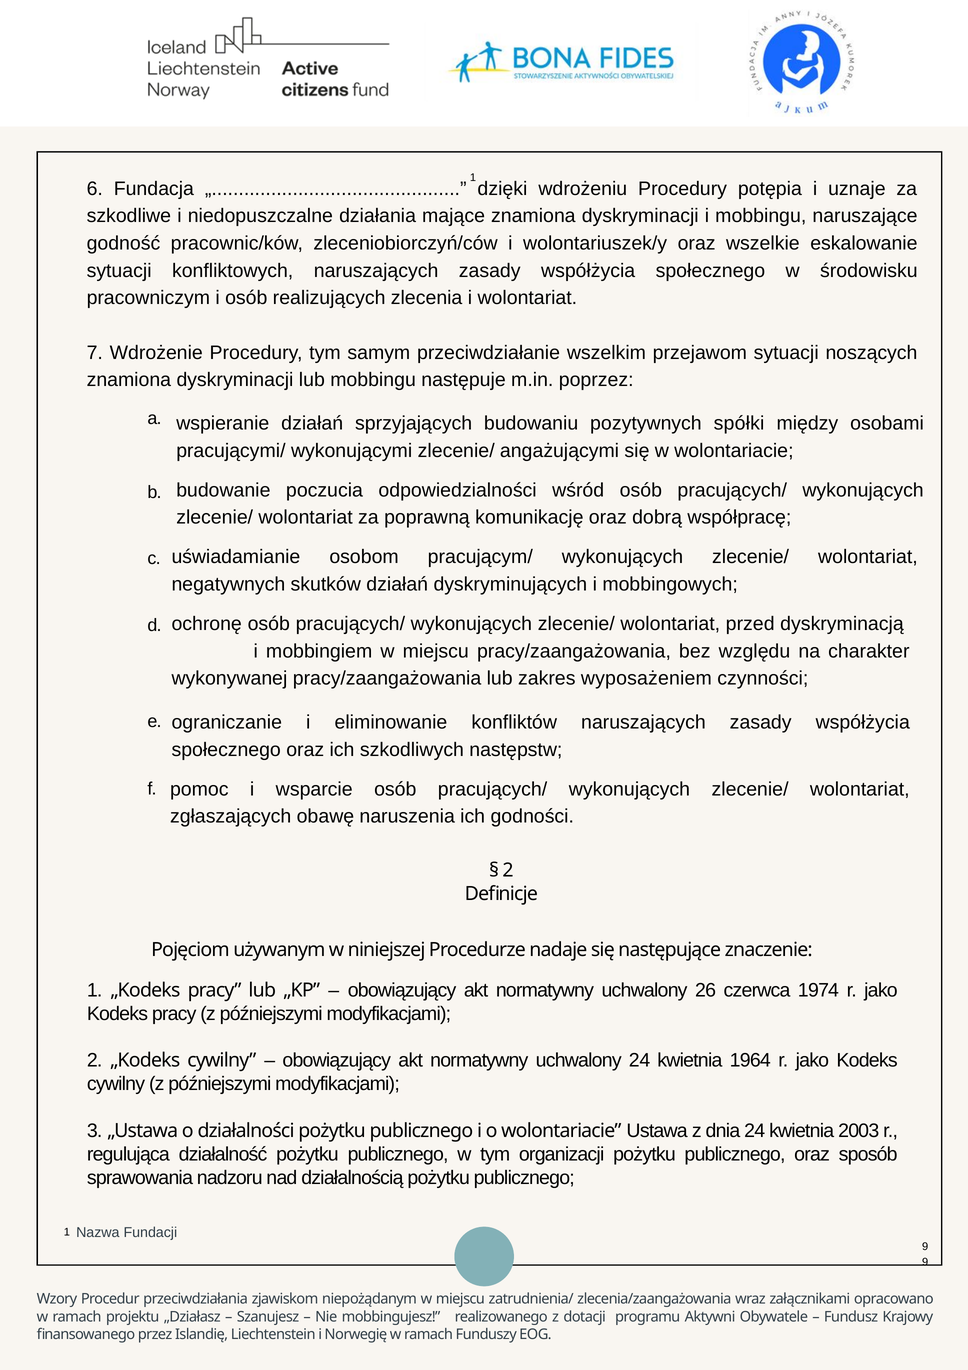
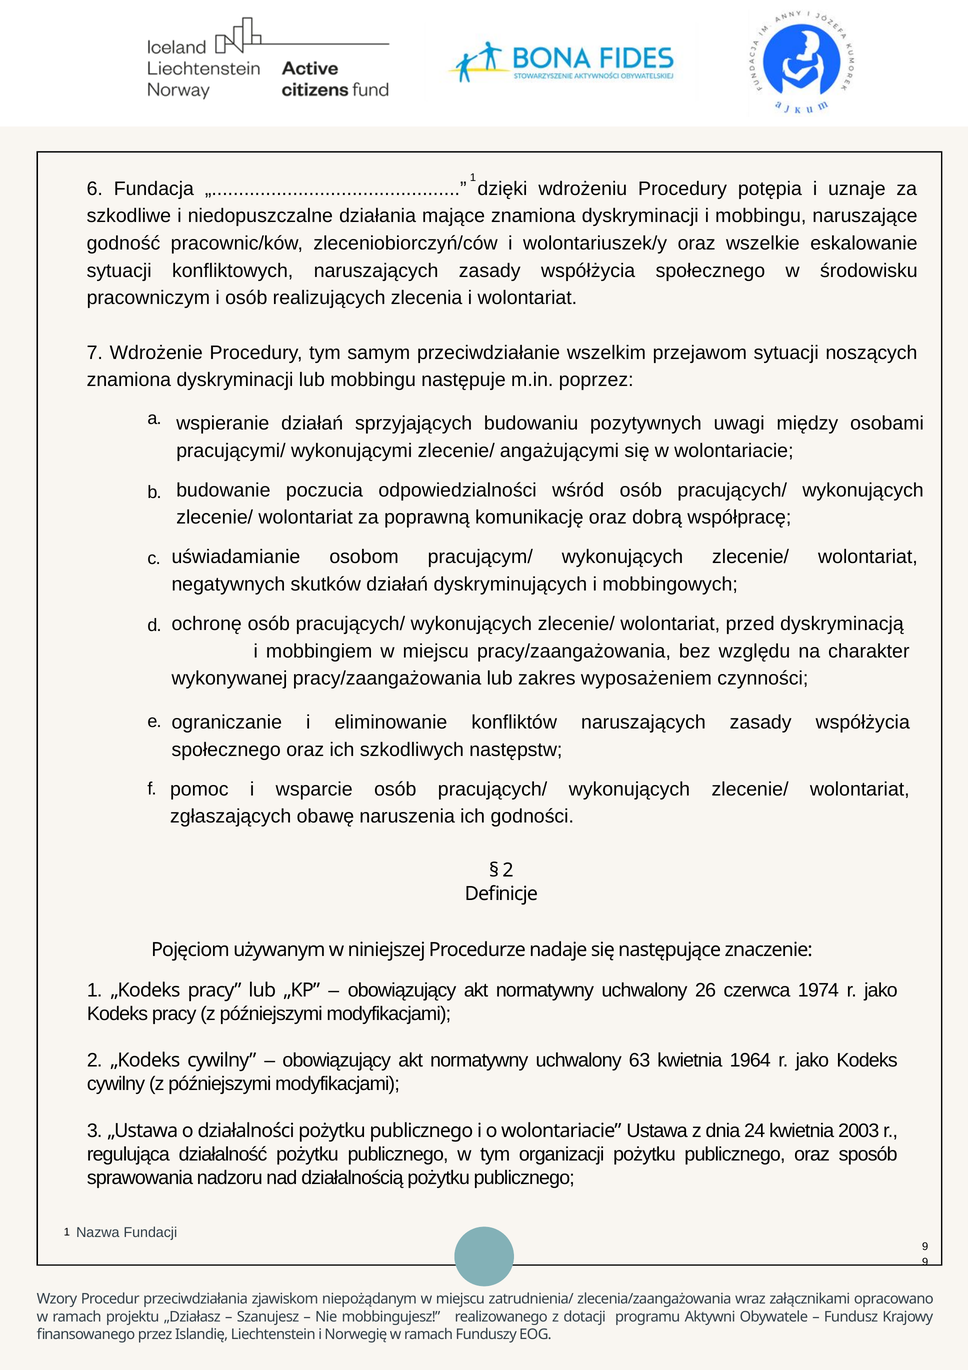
spółki: spółki -> uwagi (739, 423)
uchwalony 24: 24 -> 63 (640, 1060)
